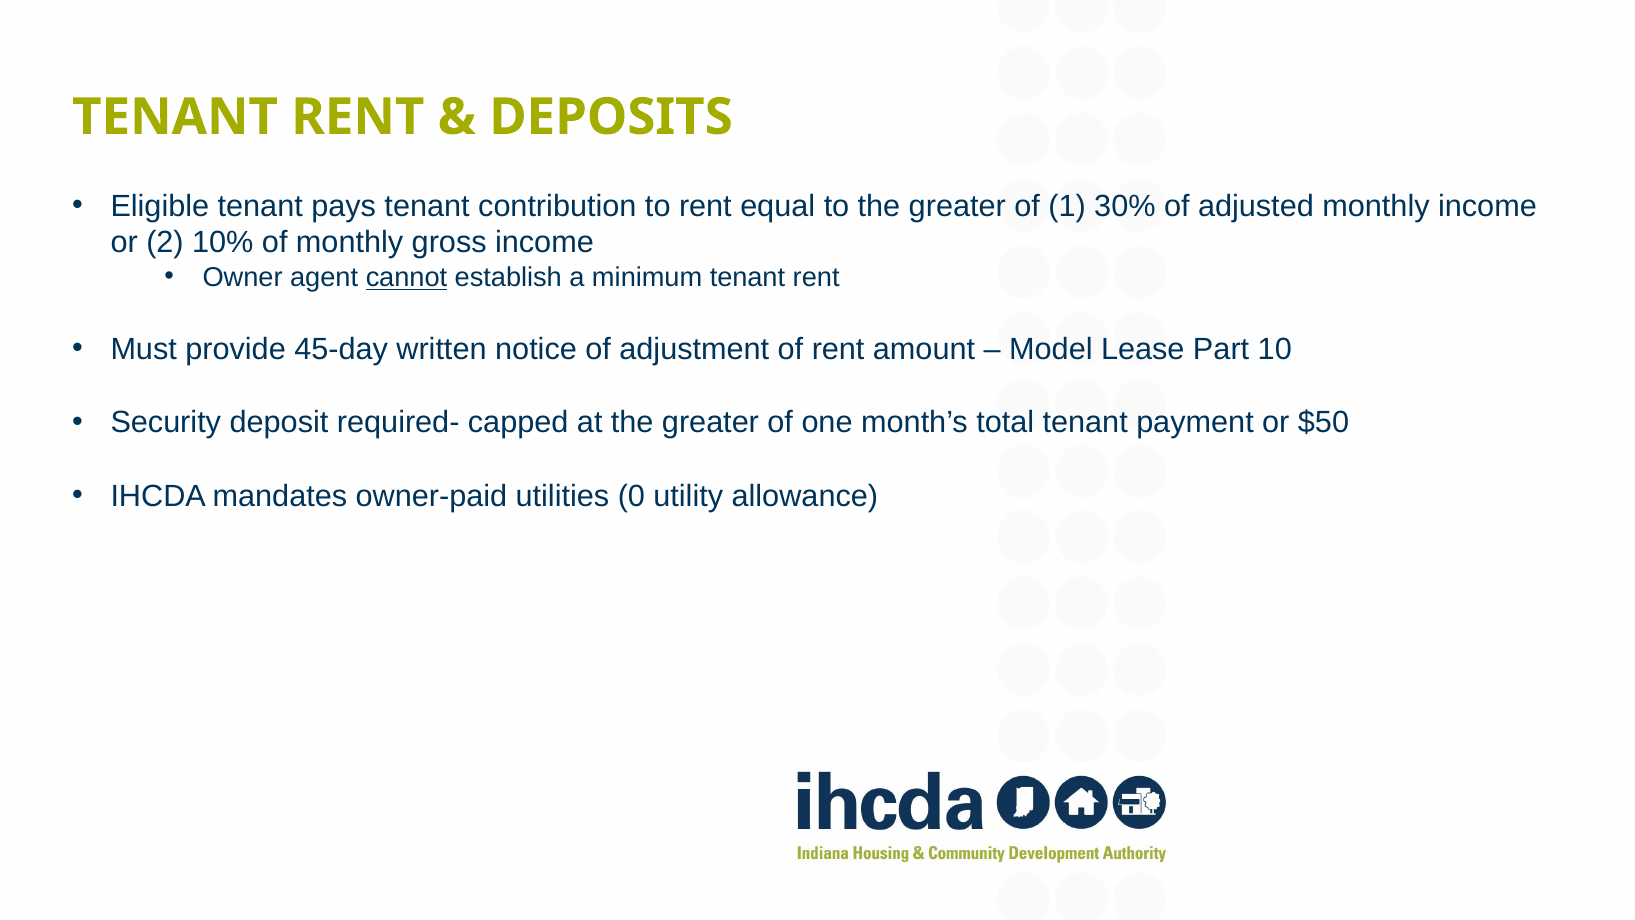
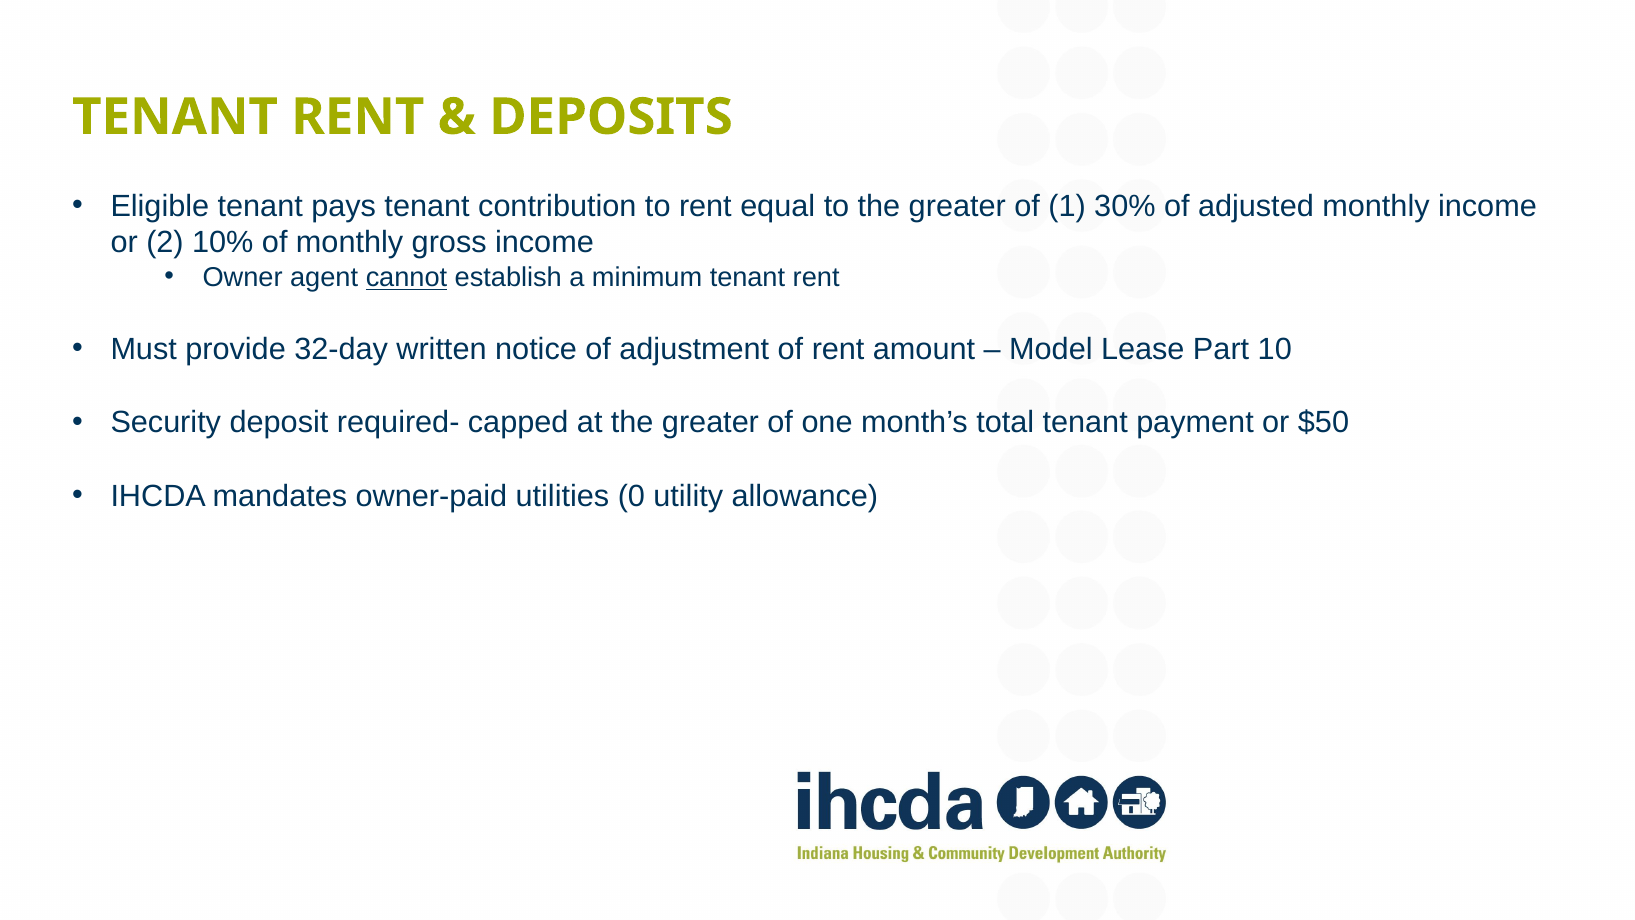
45-day: 45-day -> 32-day (341, 349)
